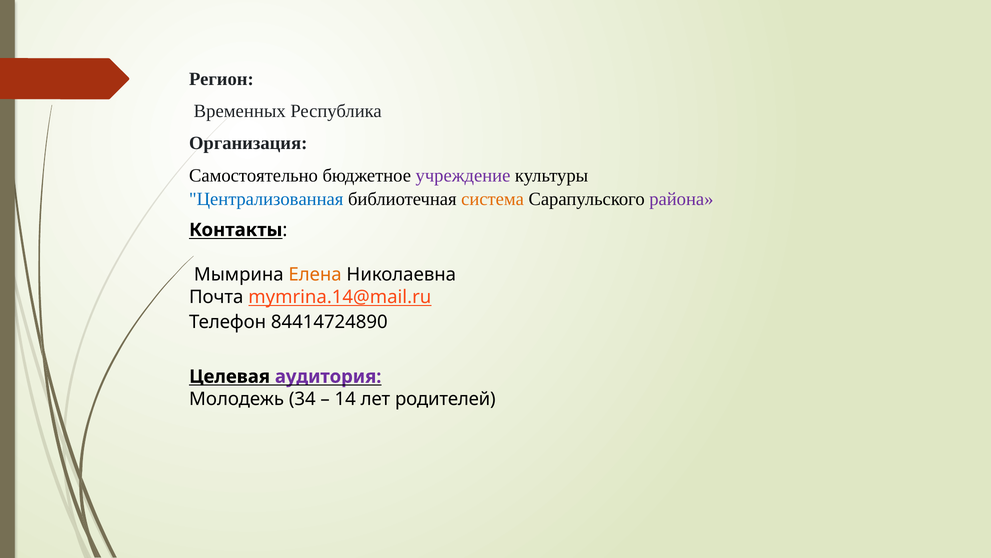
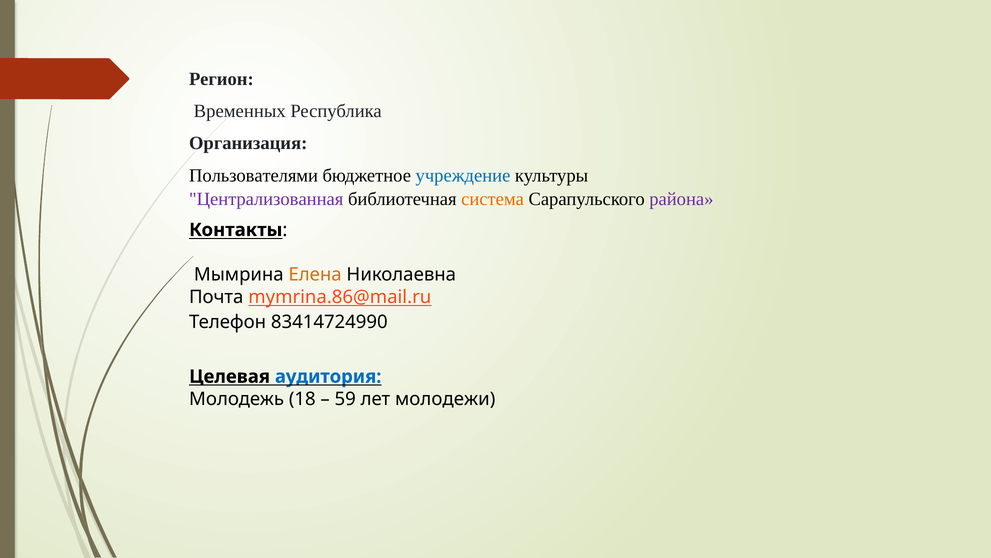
Самостоятельно: Самостоятельно -> Пользователями (254, 175)
учреждение colour: purple -> blue (463, 175)
Централизованная colour: blue -> purple (266, 199)
mymrina.14@mail.ru: mymrina.14@mail.ru -> mymrina.86@mail.ru (340, 297)
84414724890: 84414724890 -> 83414724990 (329, 322)
аудитория colour: purple -> blue (328, 376)
34: 34 -> 18 (302, 399)
14: 14 -> 59 (345, 399)
родителей: родителей -> молодежи (445, 399)
